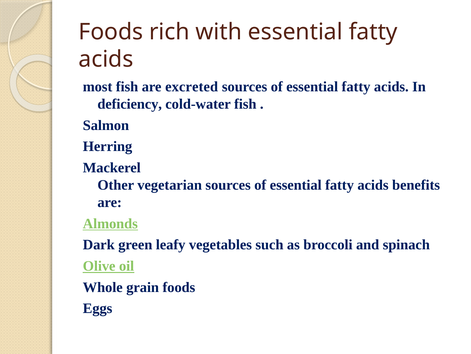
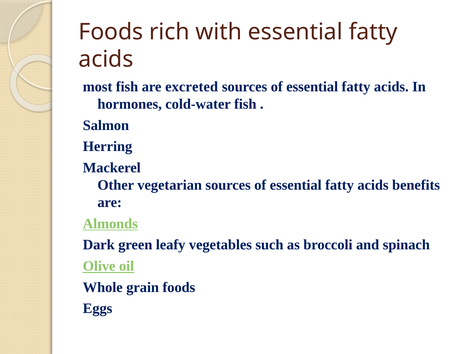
deficiency: deficiency -> hormones (130, 104)
